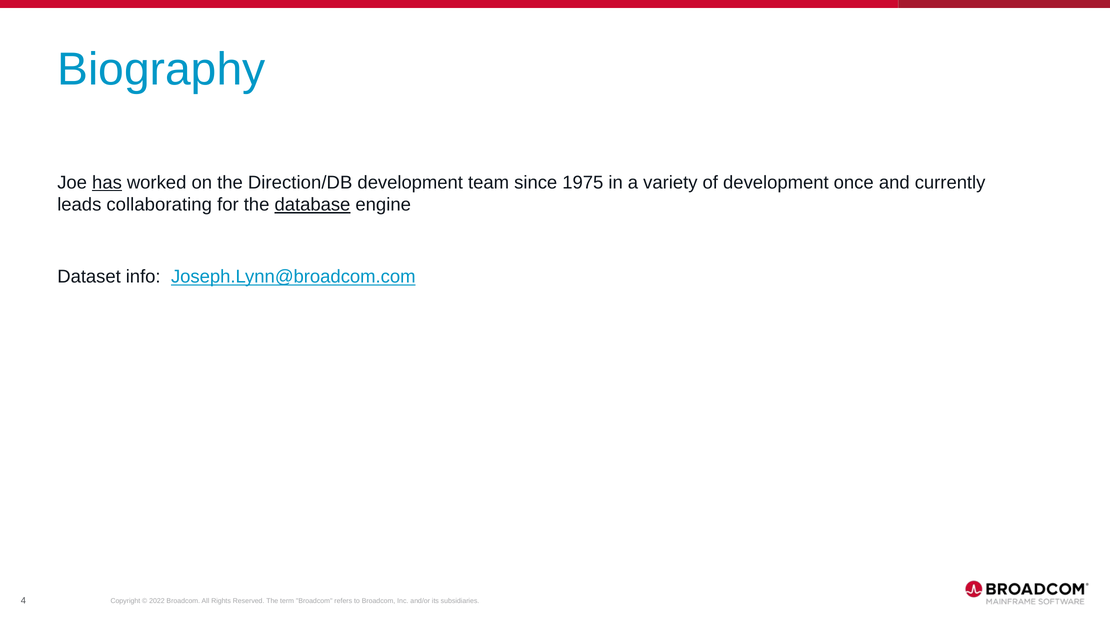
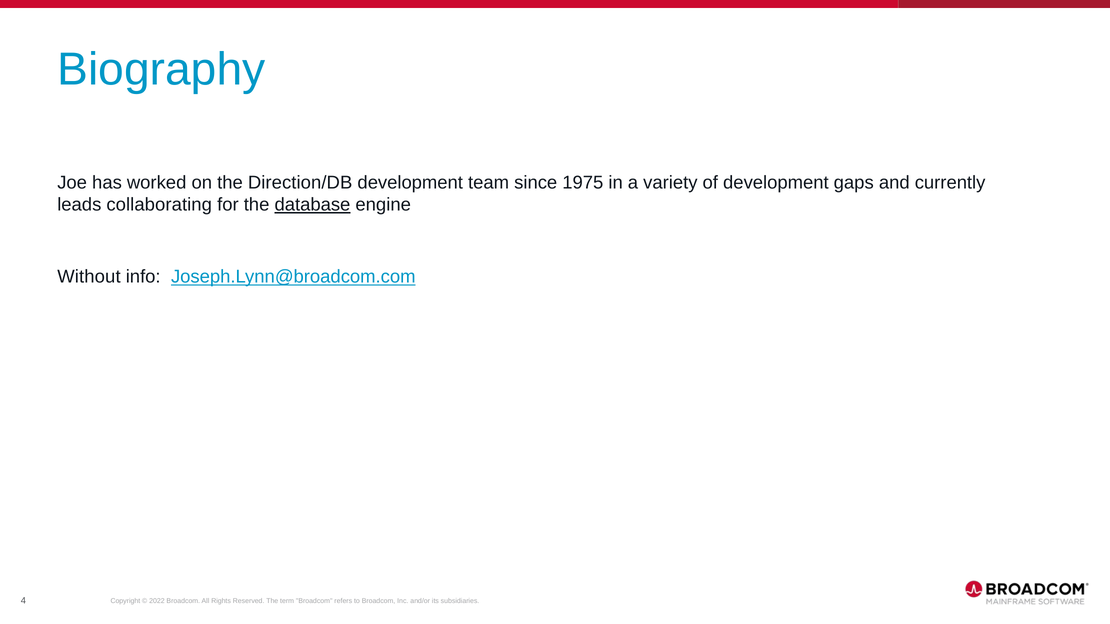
has underline: present -> none (107, 183)
once: once -> gaps (854, 183)
Dataset: Dataset -> Without (89, 277)
